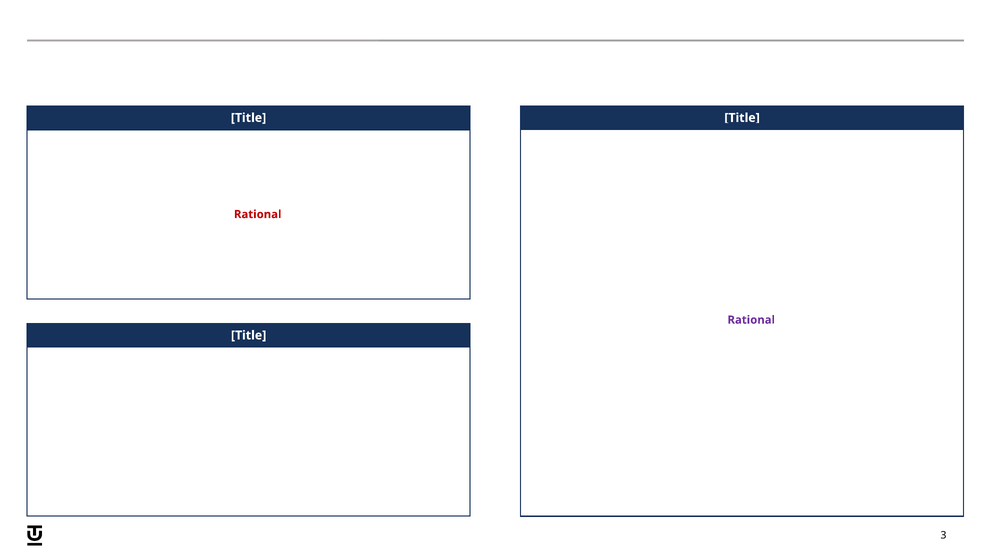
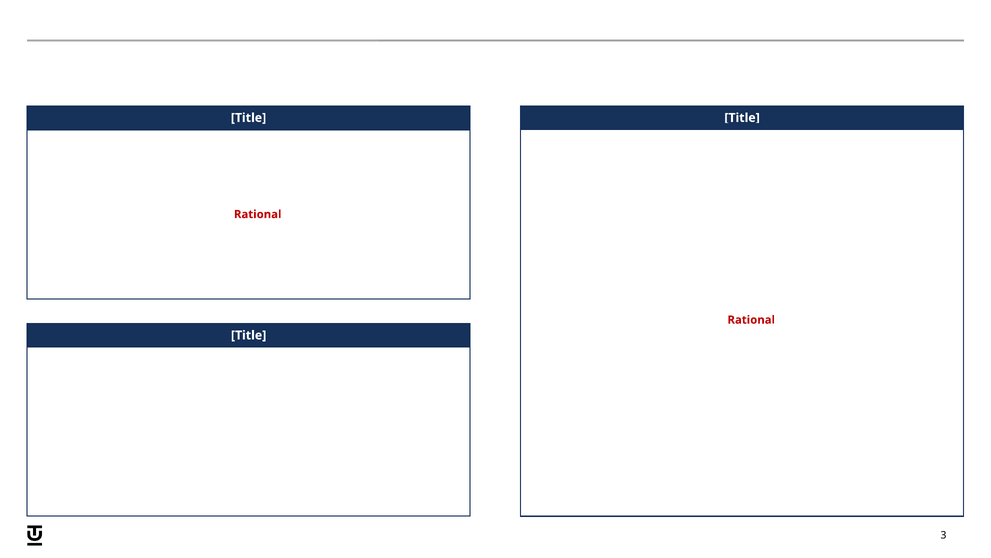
Rational colour: purple -> red (751, 320)
